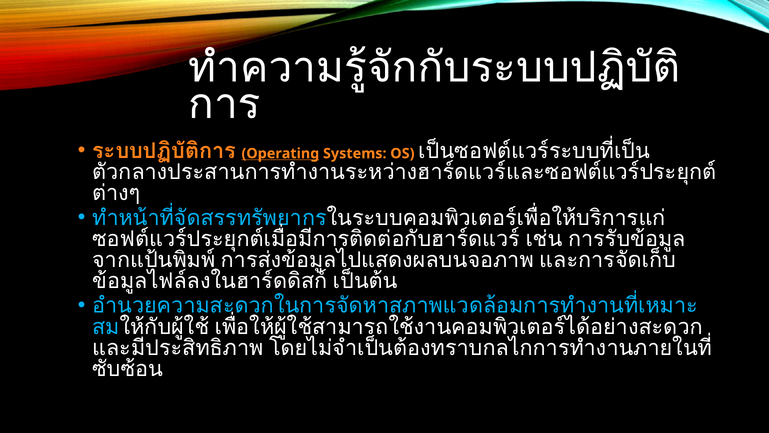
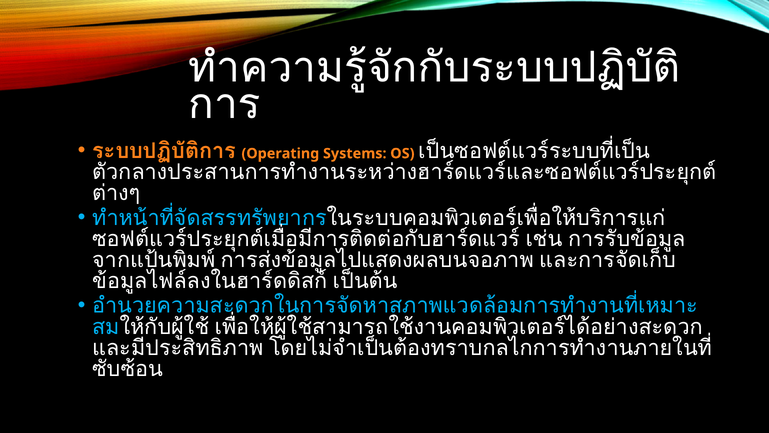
Operating underline: present -> none (280, 153)
